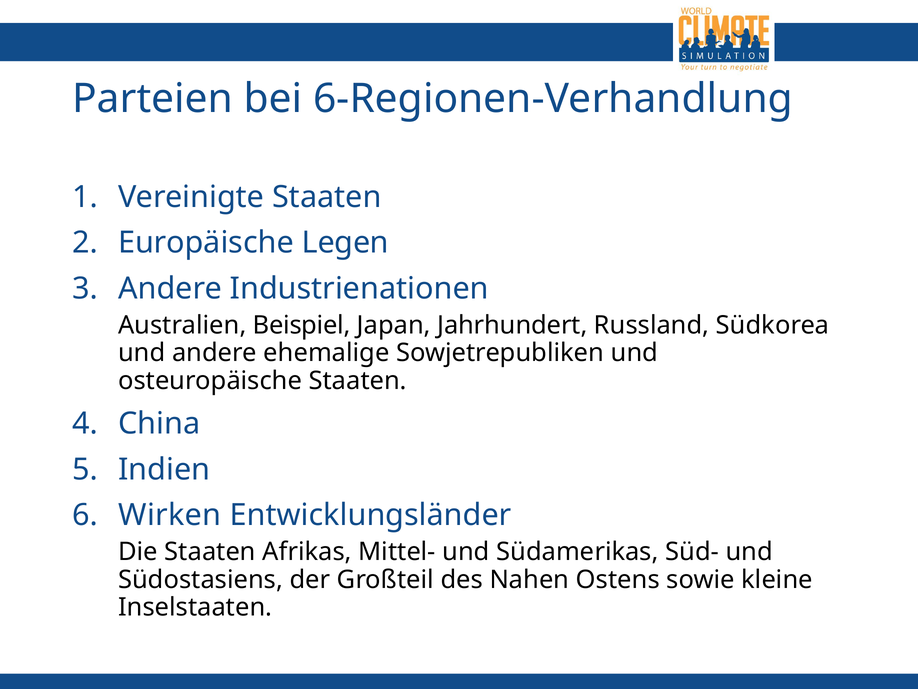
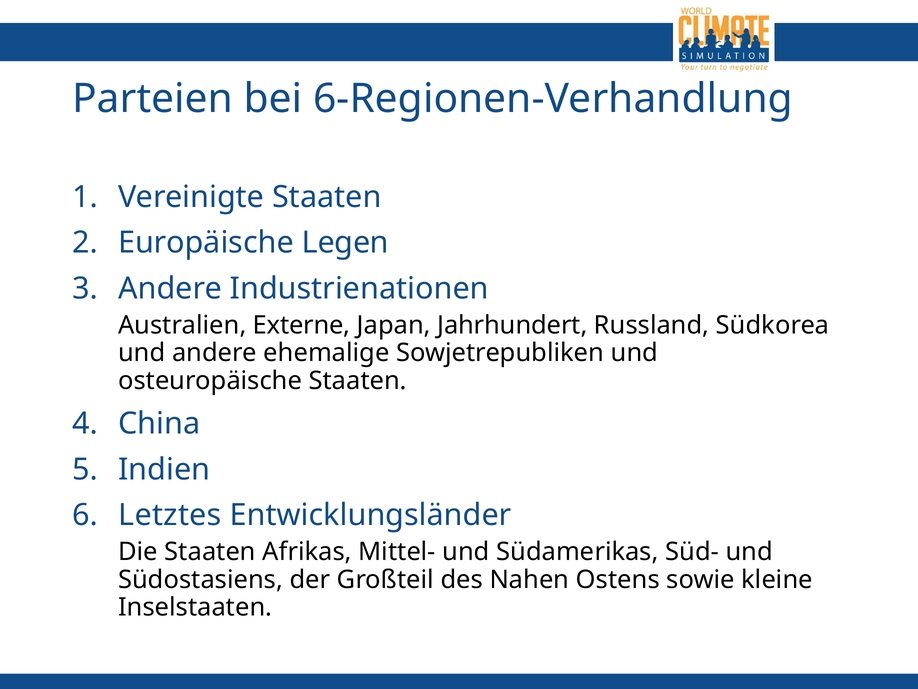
Beispiel: Beispiel -> Externe (302, 325)
Wirken: Wirken -> Letztes (170, 515)
